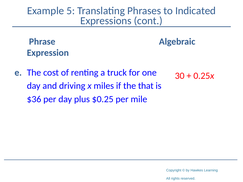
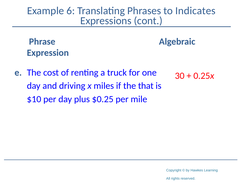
5: 5 -> 6 (71, 11)
Indicated: Indicated -> Indicates (195, 11)
$36: $36 -> $10 (34, 99)
